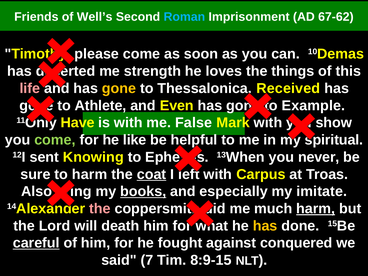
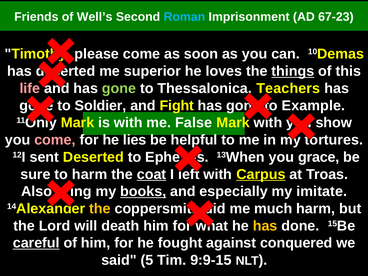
67-62: 67-62 -> 67-23 (336, 17)
strength: strength -> superior (152, 71)
things underline: none -> present (293, 71)
gone colour: yellow -> light green (119, 88)
Received: Received -> Teachers (288, 88)
Athlete: Athlete -> Soldier (101, 106)
Even: Even -> Fight (177, 106)
Have: Have -> Mark (78, 123)
come colour: light green -> pink (55, 140)
like: like -> lies (135, 140)
spiritual: spiritual -> tortures (334, 140)
sent Knowing: Knowing -> Deserted (93, 157)
never: never -> grace (319, 157)
Carpus underline: none -> present (261, 174)
the colour: pink -> yellow (100, 209)
harm underline: present -> none (316, 209)
7: 7 -> 5 (147, 260)
8:9-15: 8:9-15 -> 9:9-15 (211, 260)
